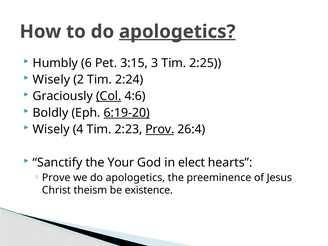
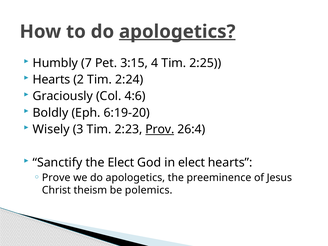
6: 6 -> 7 (86, 63)
3: 3 -> 4 (155, 63)
Wisely: Wisely -> Hearts (51, 80)
Col underline: present -> none (109, 96)
6:19-20 underline: present -> none (127, 113)
4: 4 -> 3 (78, 129)
the Your: Your -> Elect (121, 163)
existence: existence -> polemics (149, 190)
